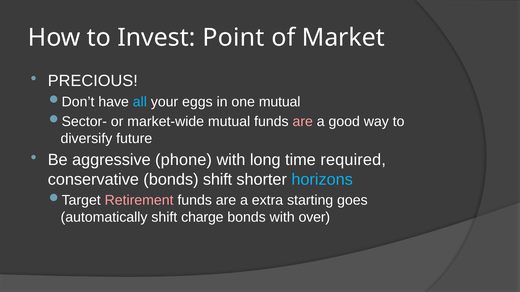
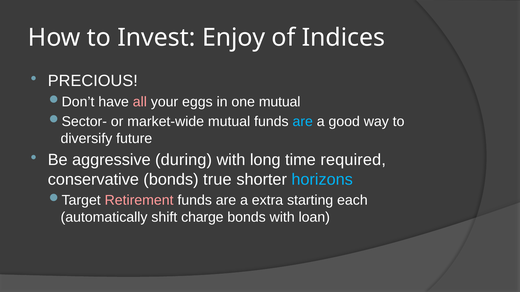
Point: Point -> Enjoy (234, 38)
Market: Market -> Indices (343, 38)
all colour: light blue -> pink (140, 102)
are colour: pink -> light blue (303, 122)
phone: phone -> during (184, 160)
bonds shift: shift -> true (217, 180)
goes: goes -> each (352, 201)
over: over -> loan (314, 218)
